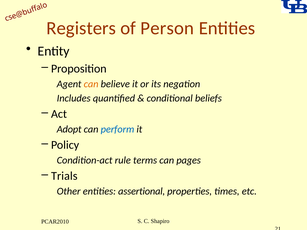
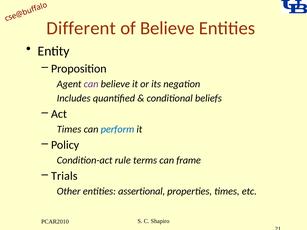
Registers: Registers -> Different (81, 28)
of Person: Person -> Believe (167, 28)
can colour: orange -> purple (91, 84)
Adopt: Adopt -> Times (69, 129)
pages: pages -> frame (189, 160)
